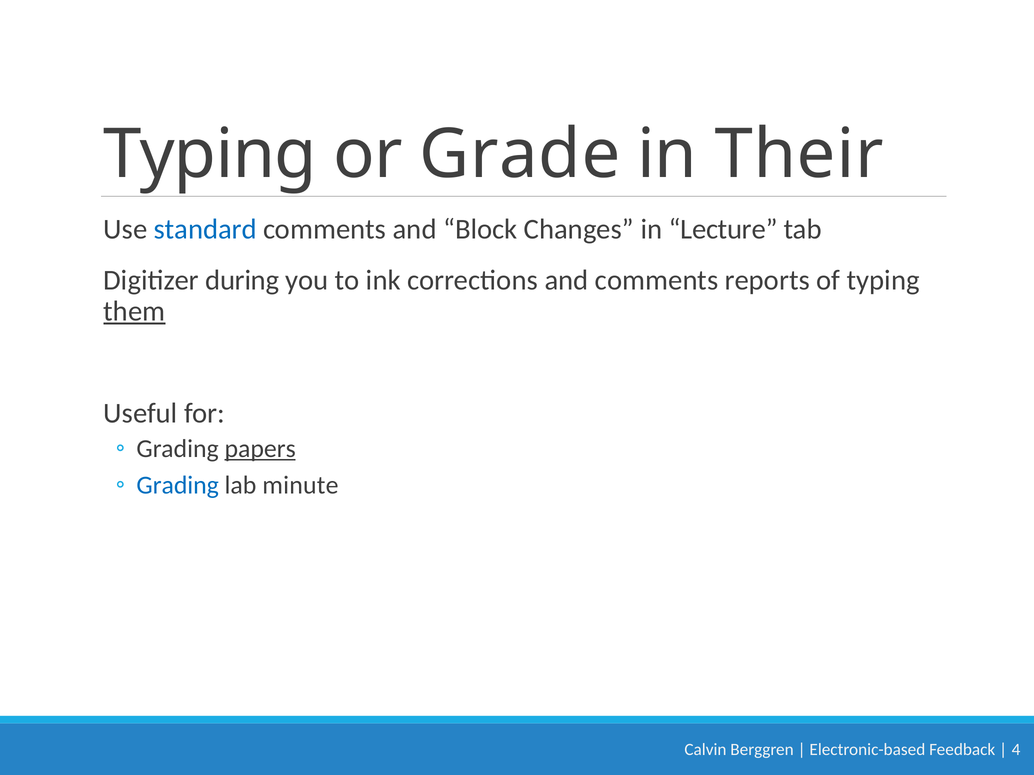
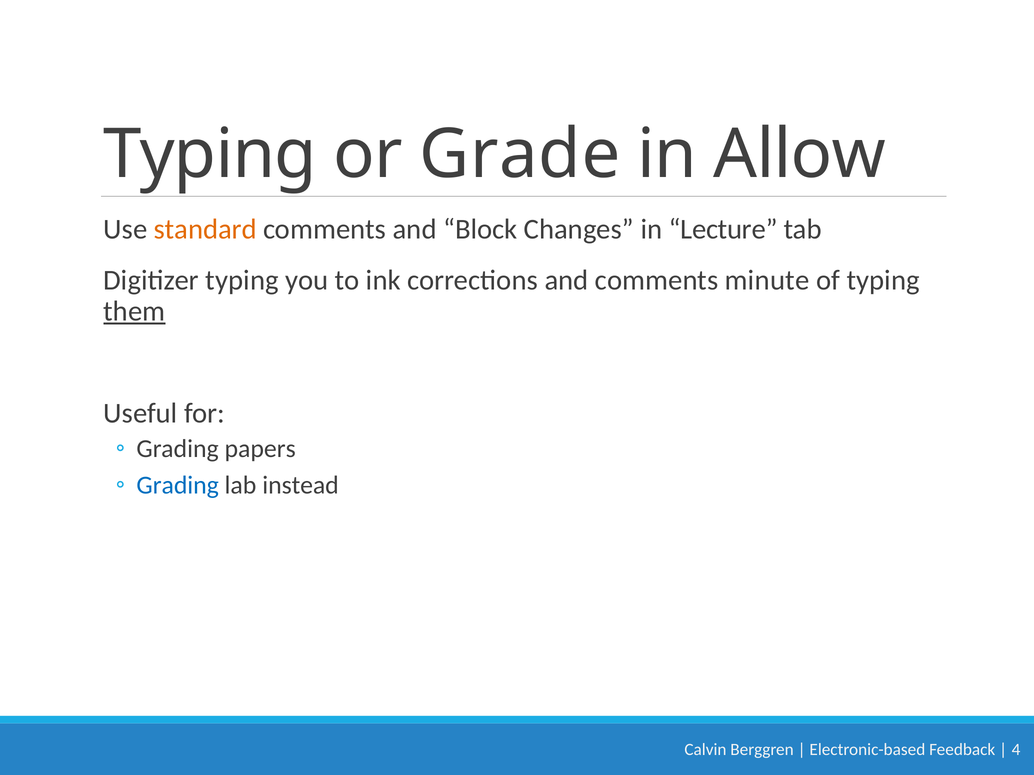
Their: Their -> Allow (800, 154)
standard colour: blue -> orange (205, 229)
Digitizer during: during -> typing (242, 280)
reports: reports -> minute (767, 280)
papers underline: present -> none (260, 449)
minute: minute -> instead (301, 485)
